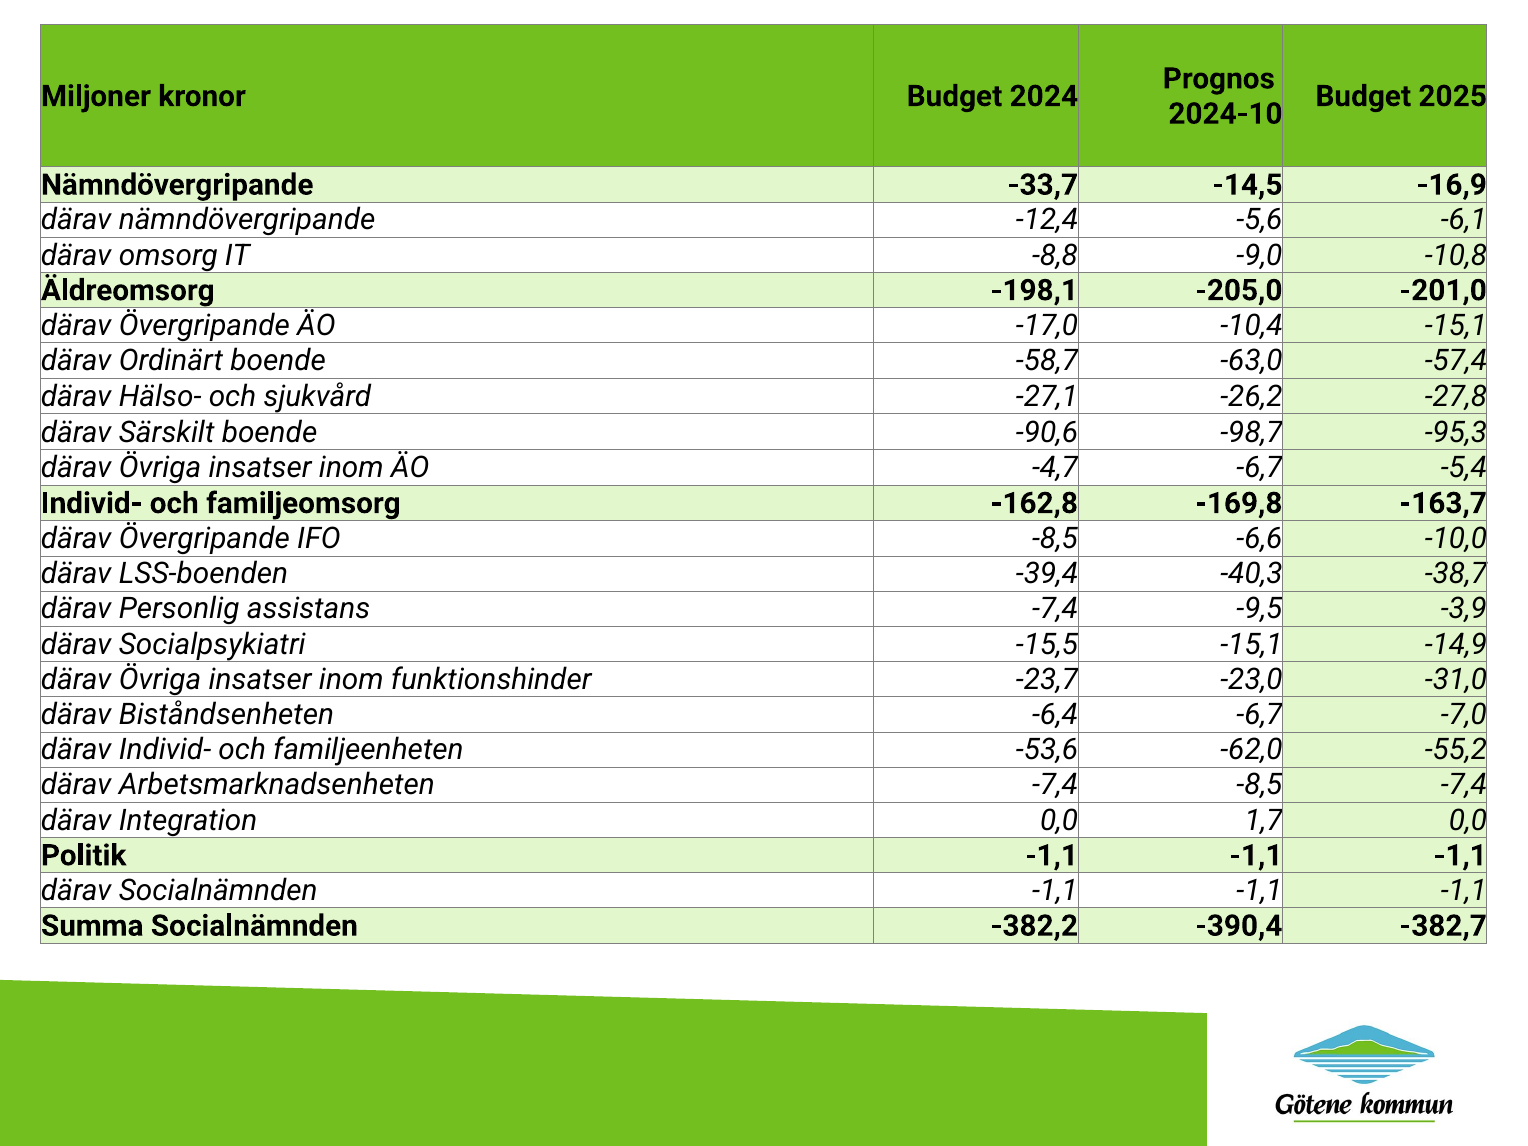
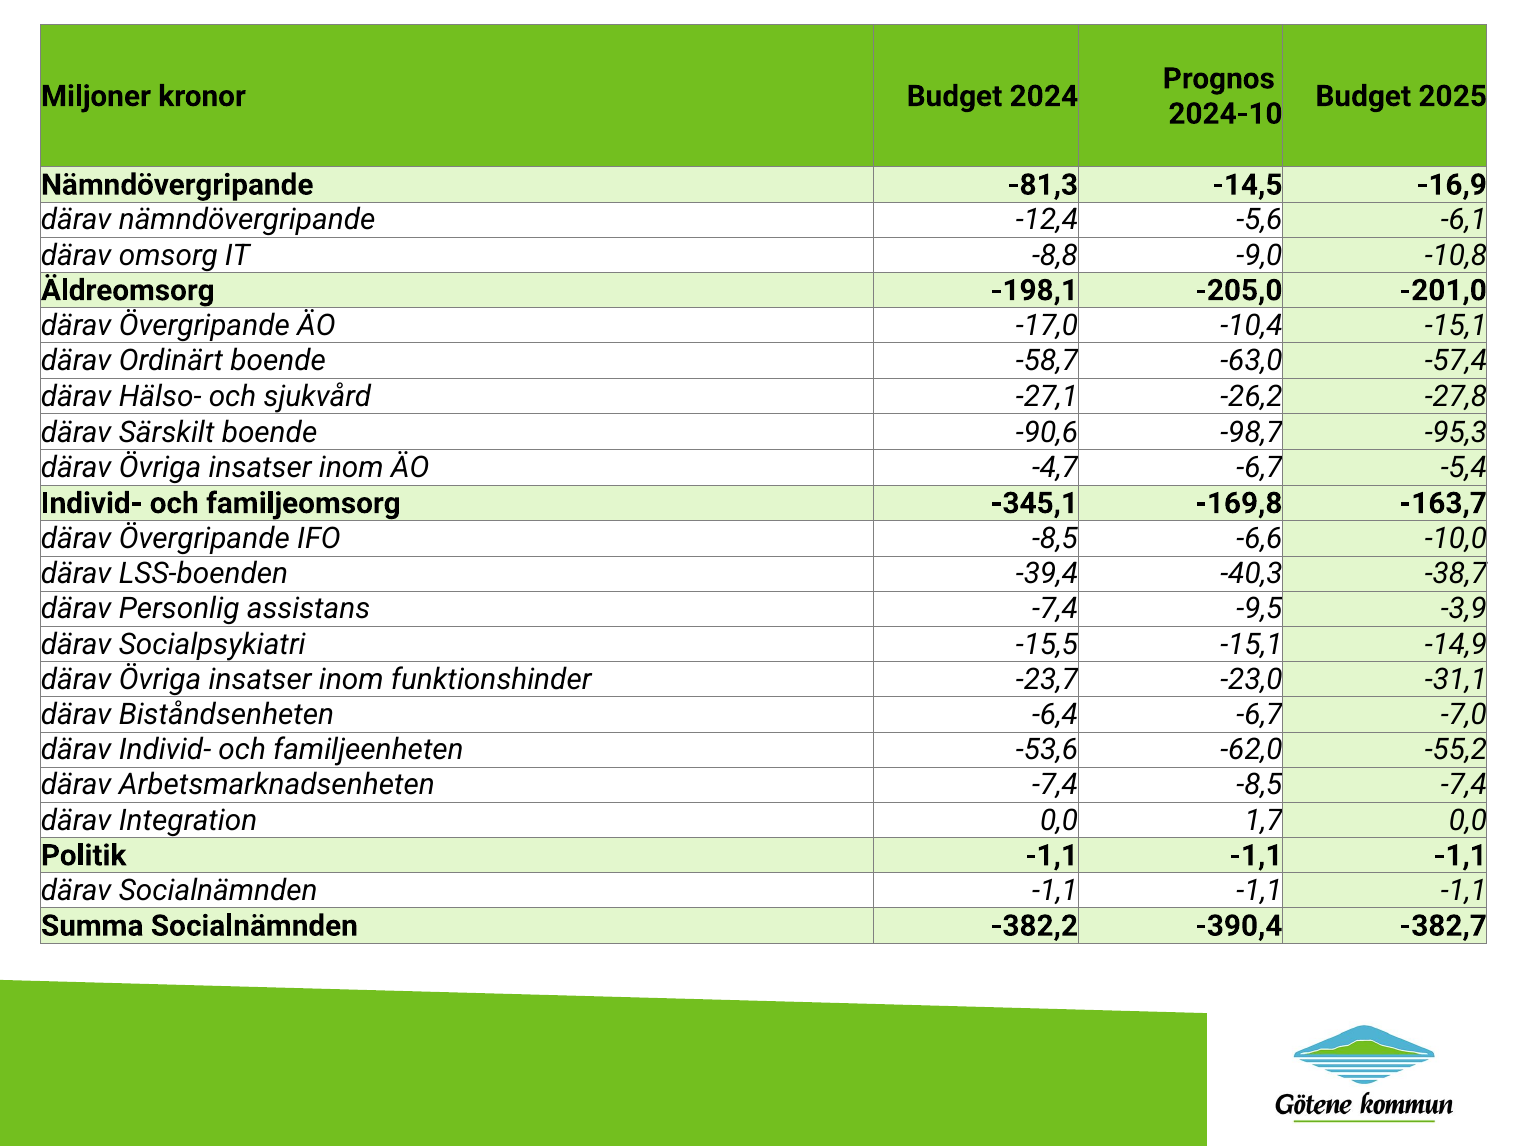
-33,7: -33,7 -> -81,3 (1043, 185)
-162,8: -162,8 -> -345,1 (1034, 503)
-31,0: -31,0 -> -31,1 (1456, 680)
